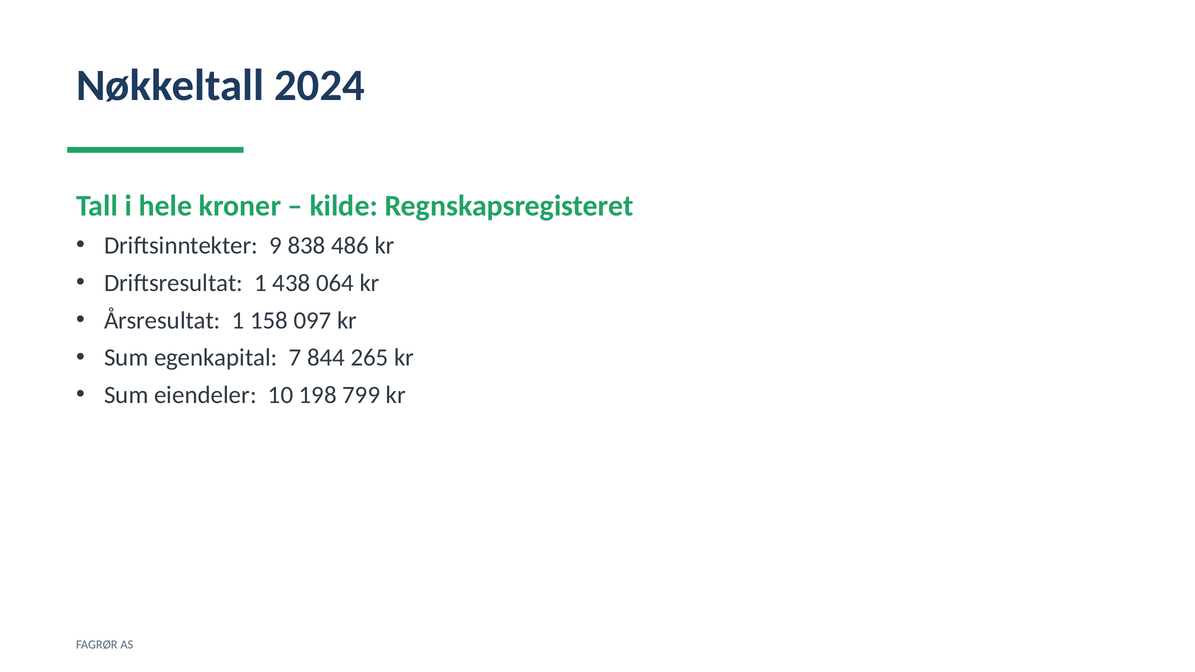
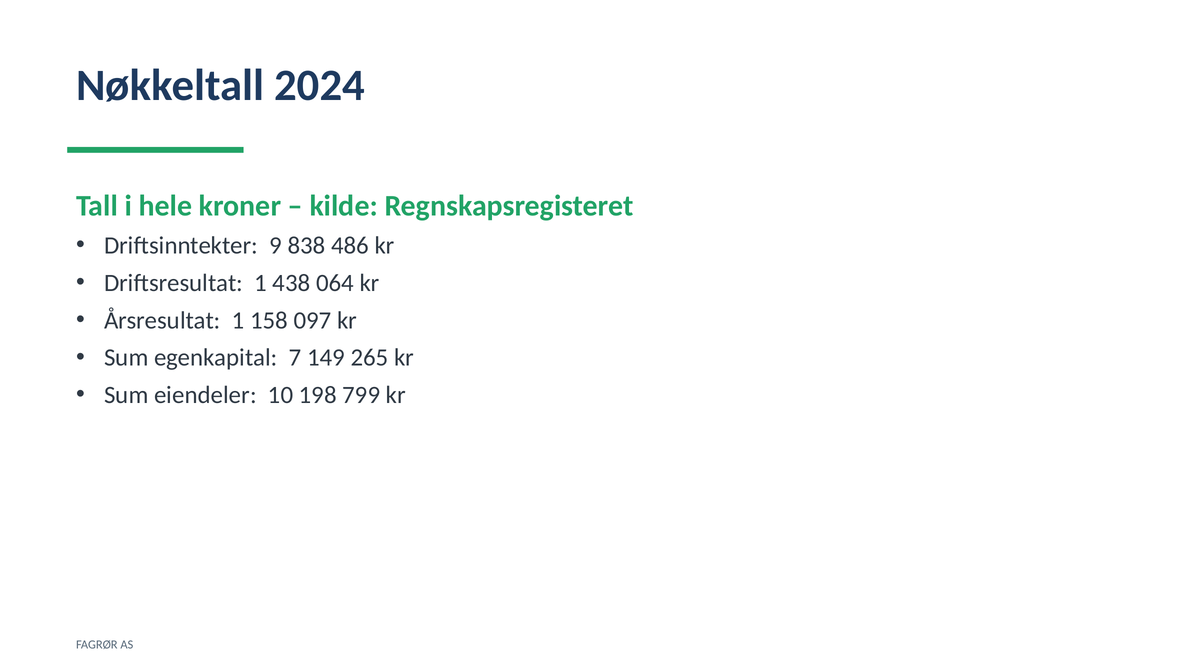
844: 844 -> 149 (326, 358)
